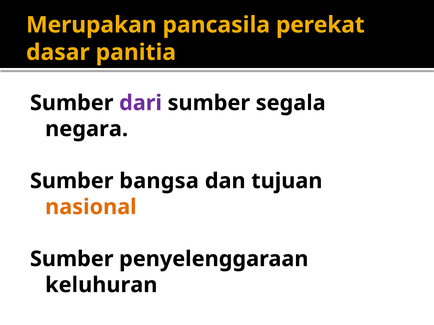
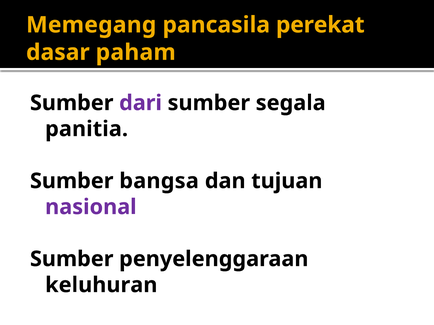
Merupakan: Merupakan -> Memegang (91, 25)
panitia: panitia -> paham (136, 52)
negara: negara -> panitia (87, 129)
nasional colour: orange -> purple (91, 207)
